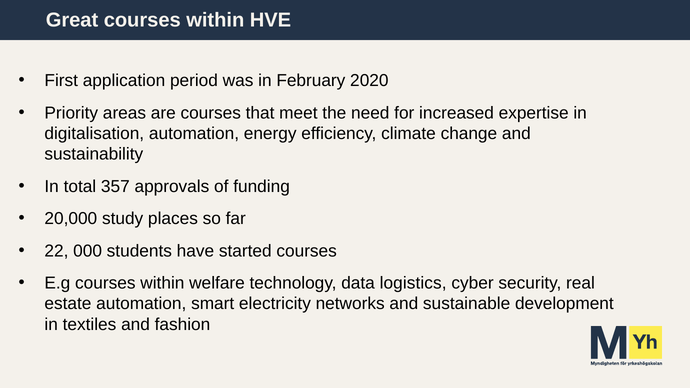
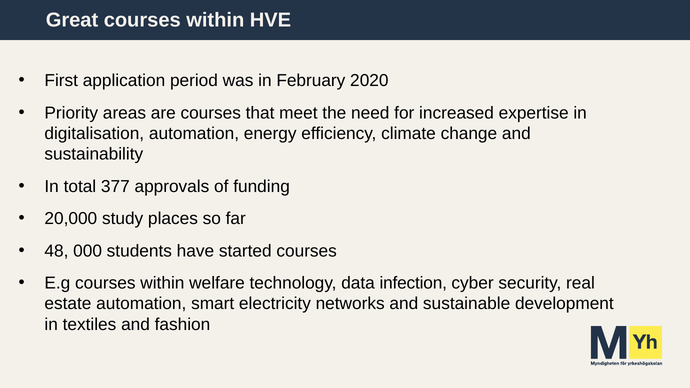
357: 357 -> 377 (115, 187)
22: 22 -> 48 (56, 251)
logistics: logistics -> infection (413, 283)
